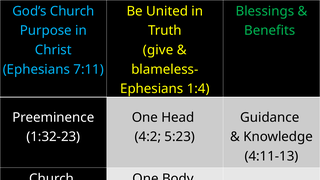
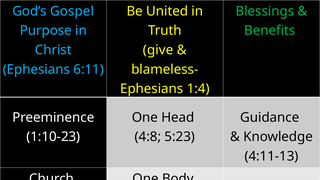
God’s Church: Church -> Gospel (72, 11)
7:11: 7:11 -> 6:11 (89, 69)
1:32-23: 1:32-23 -> 1:10-23 (53, 137)
4:2: 4:2 -> 4:8 (148, 137)
